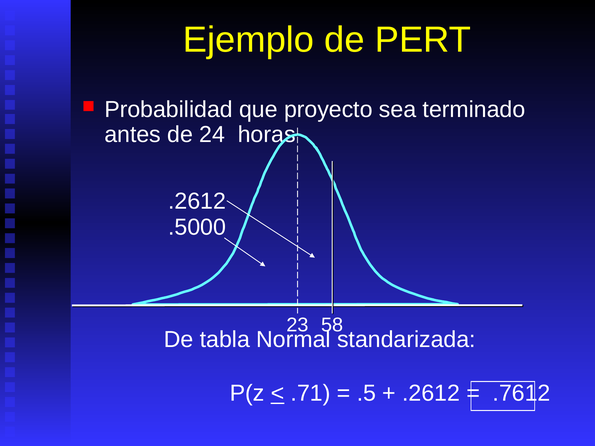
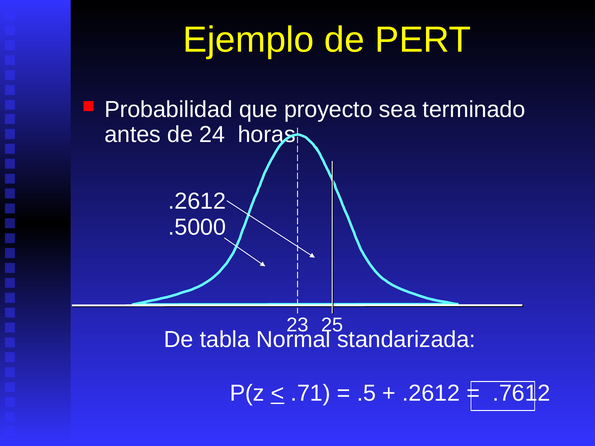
58: 58 -> 25 (332, 325)
